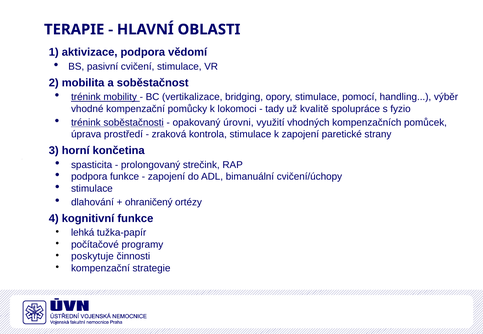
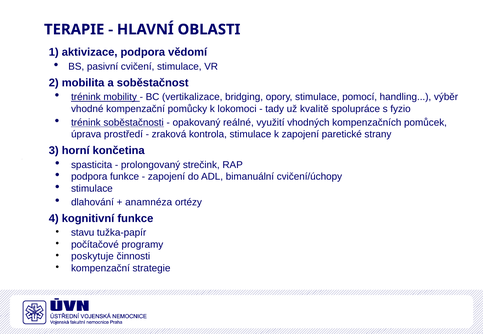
úrovni: úrovni -> reálné (238, 123)
ohraničený: ohraničený -> anamnéza (149, 202)
lehká: lehká -> stavu (83, 233)
